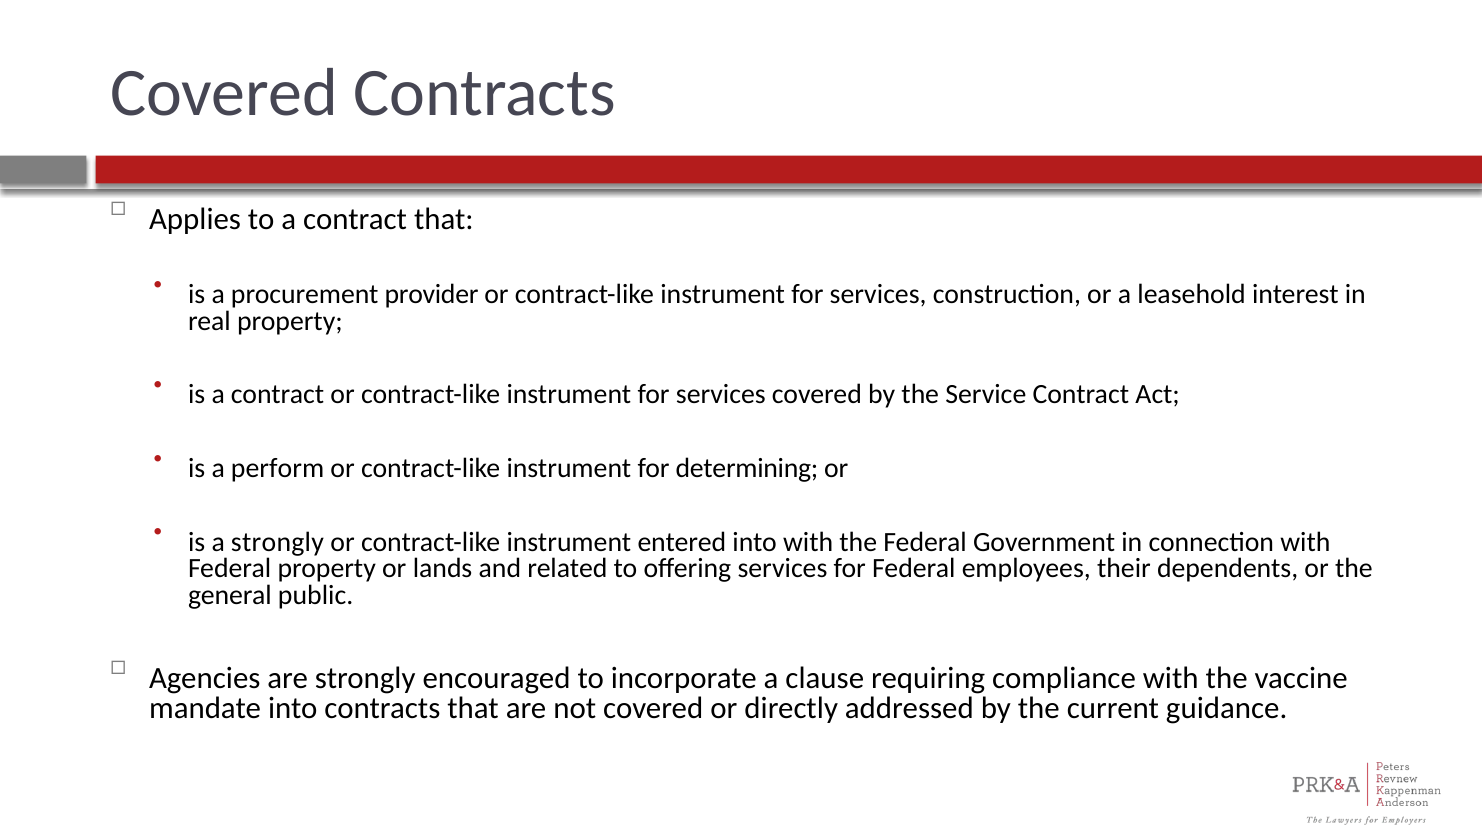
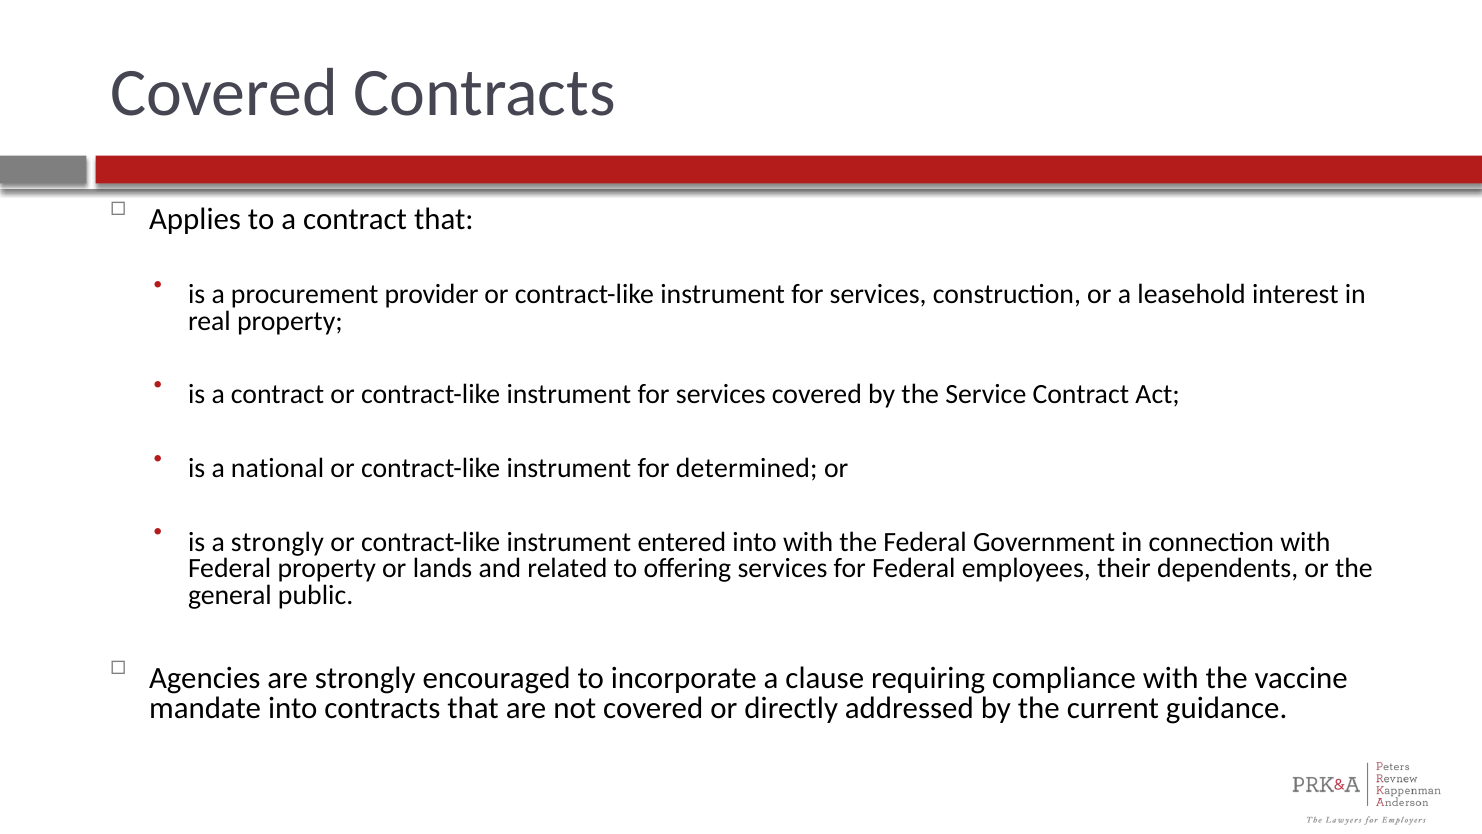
perform: perform -> national (278, 468)
determining: determining -> determined (747, 468)
